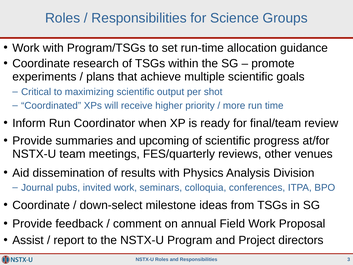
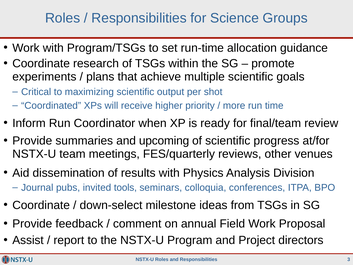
invited work: work -> tools (125, 188)
